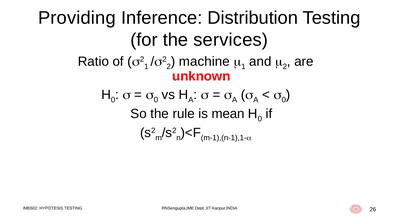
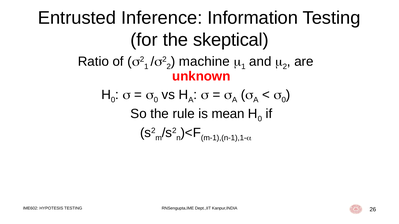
Providing: Providing -> Entrusted (77, 18)
Distribution: Distribution -> Information (253, 18)
services: services -> skeptical (231, 40)
